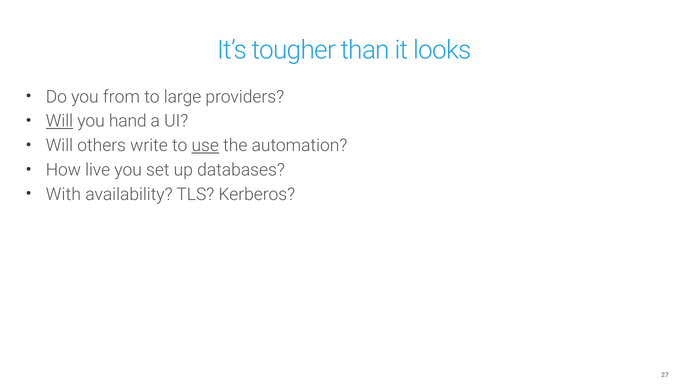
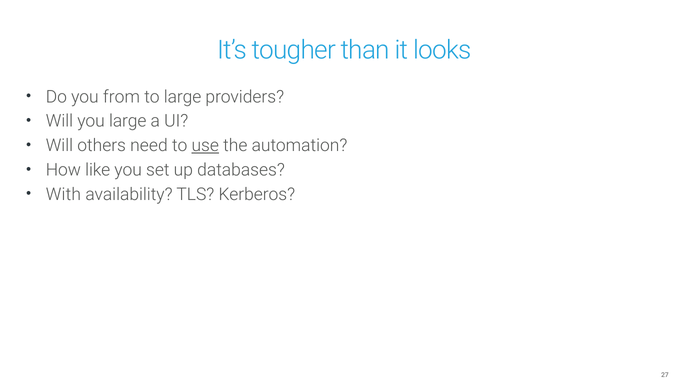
Will underline: present -> none (59, 121)
you hand: hand -> large (128, 121)
write: write -> need (149, 146)
live: live -> like (98, 170)
